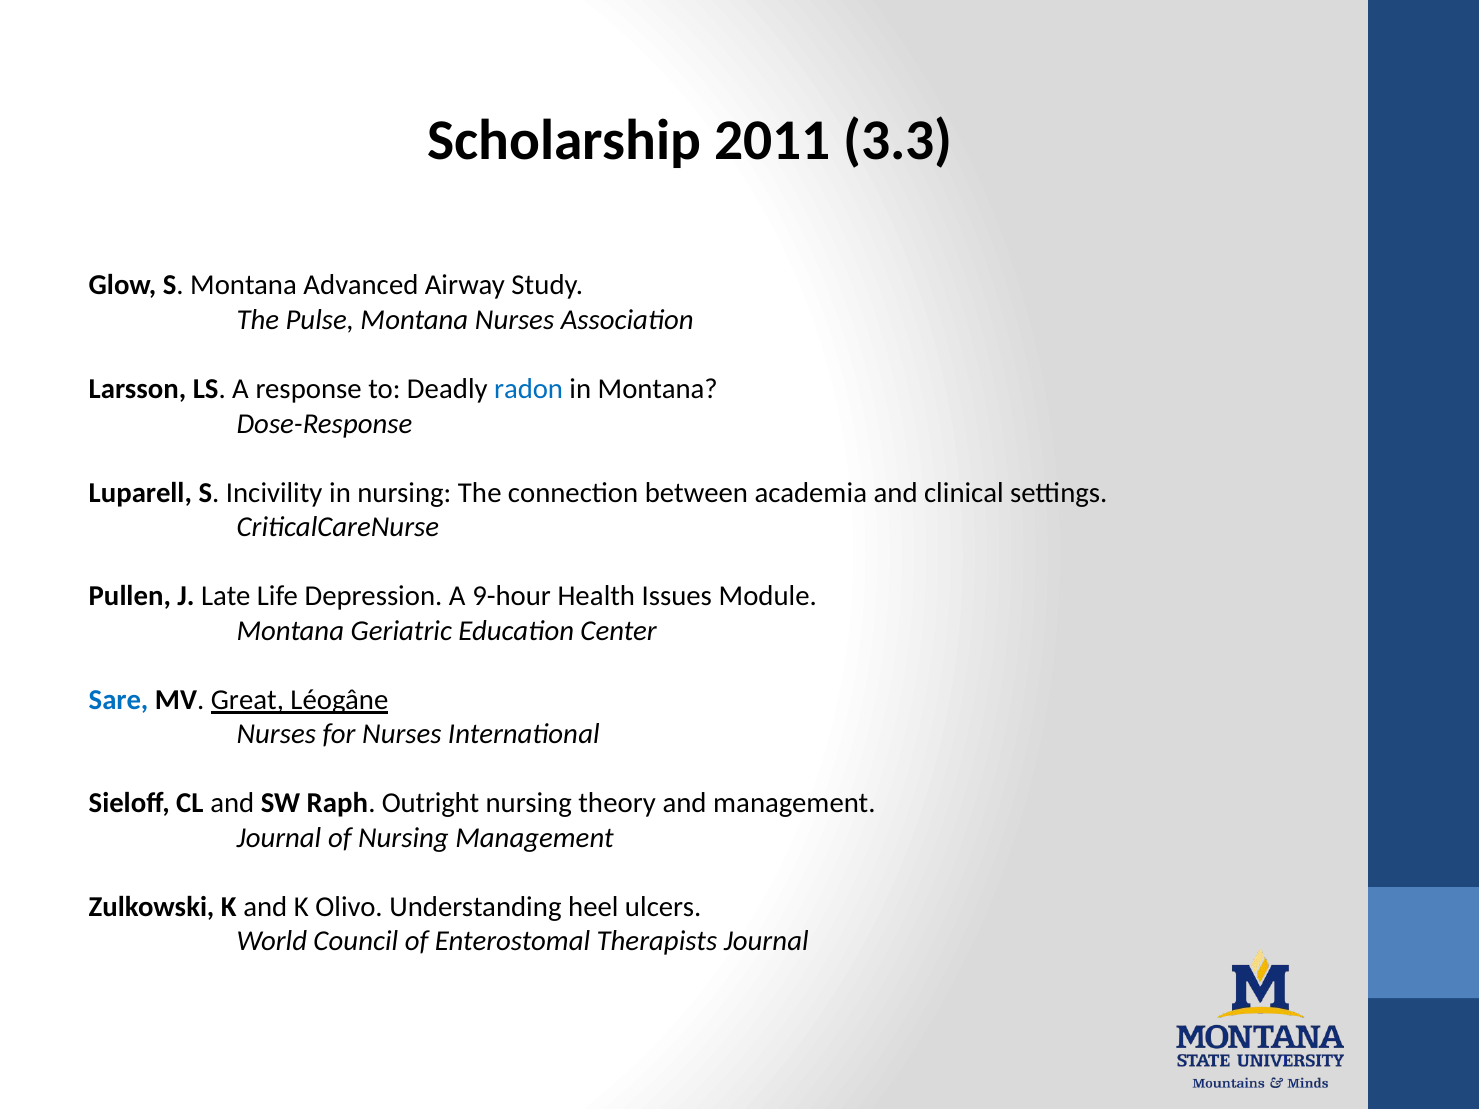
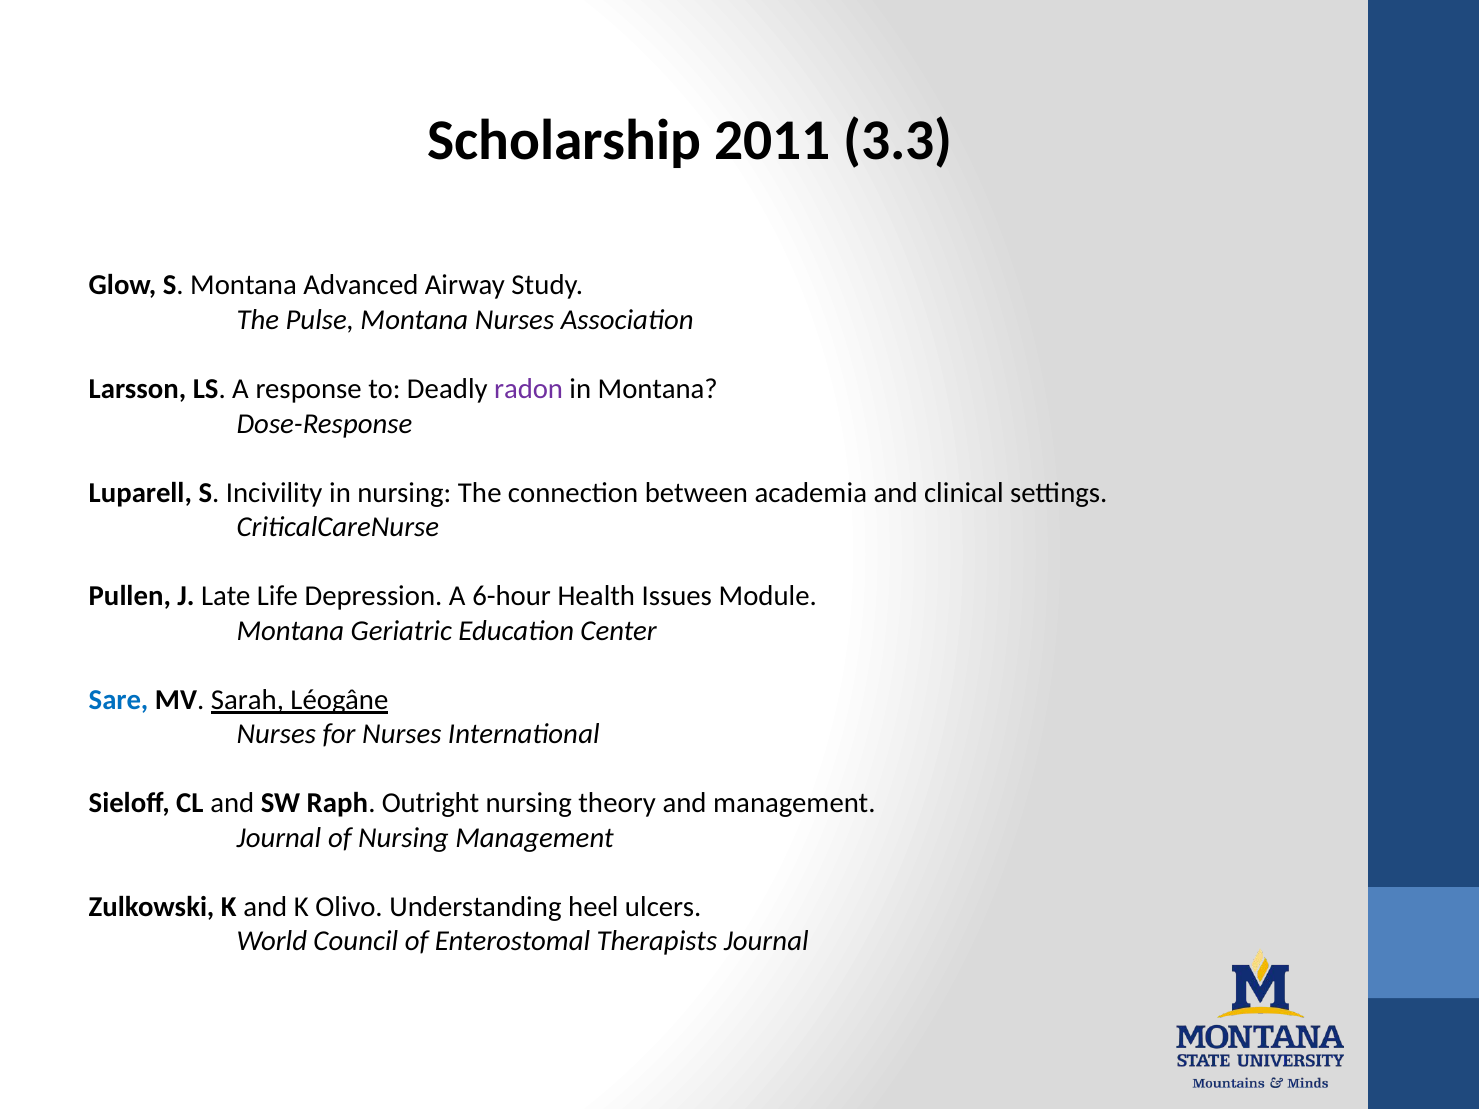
radon colour: blue -> purple (529, 389)
9-hour: 9-hour -> 6-hour (512, 596)
Great: Great -> Sarah (247, 700)
